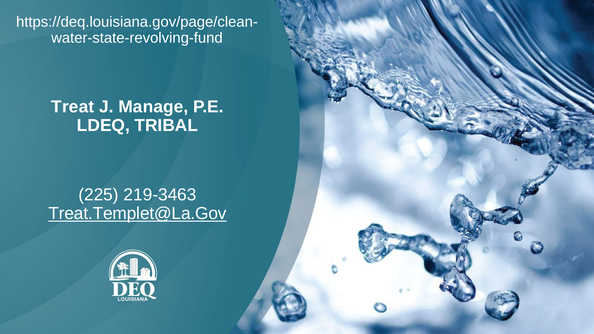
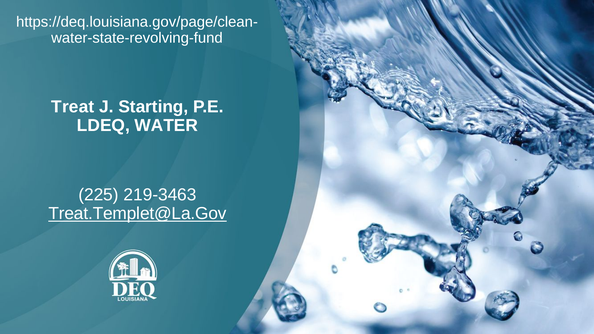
Manage: Manage -> Starting (153, 107)
TRIBAL: TRIBAL -> WATER (166, 126)
